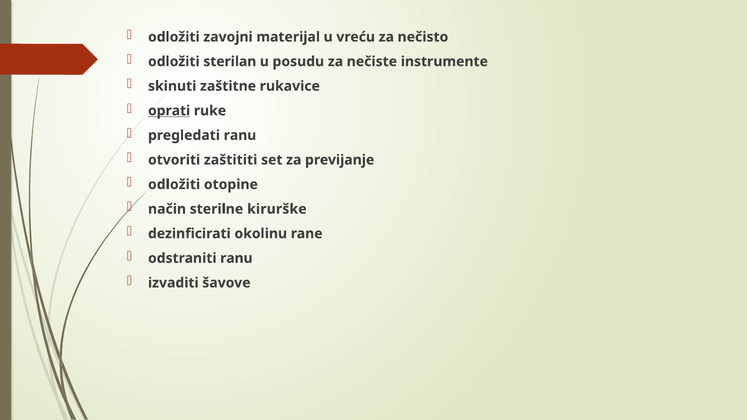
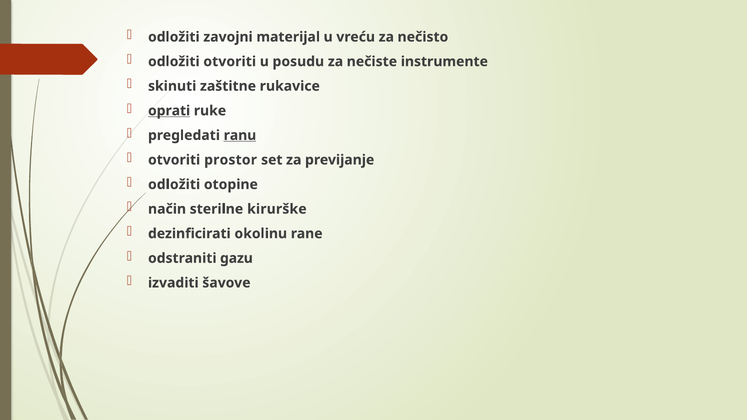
odložiti sterilan: sterilan -> otvoriti (230, 62)
ranu underline: none -> present (240, 135)
zaštititi: zaštititi -> prostor (231, 160)
odstraniti ranu: ranu -> gazu (236, 258)
